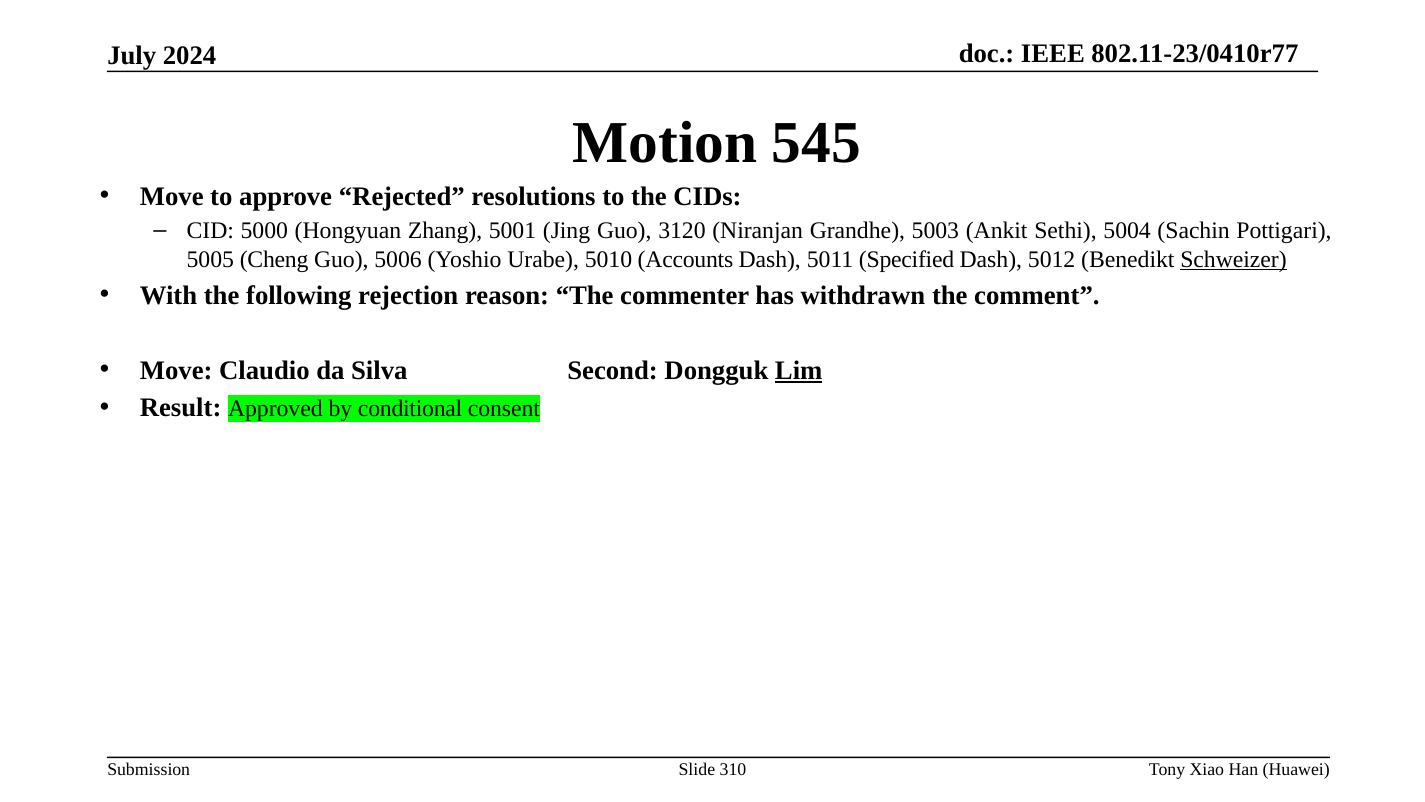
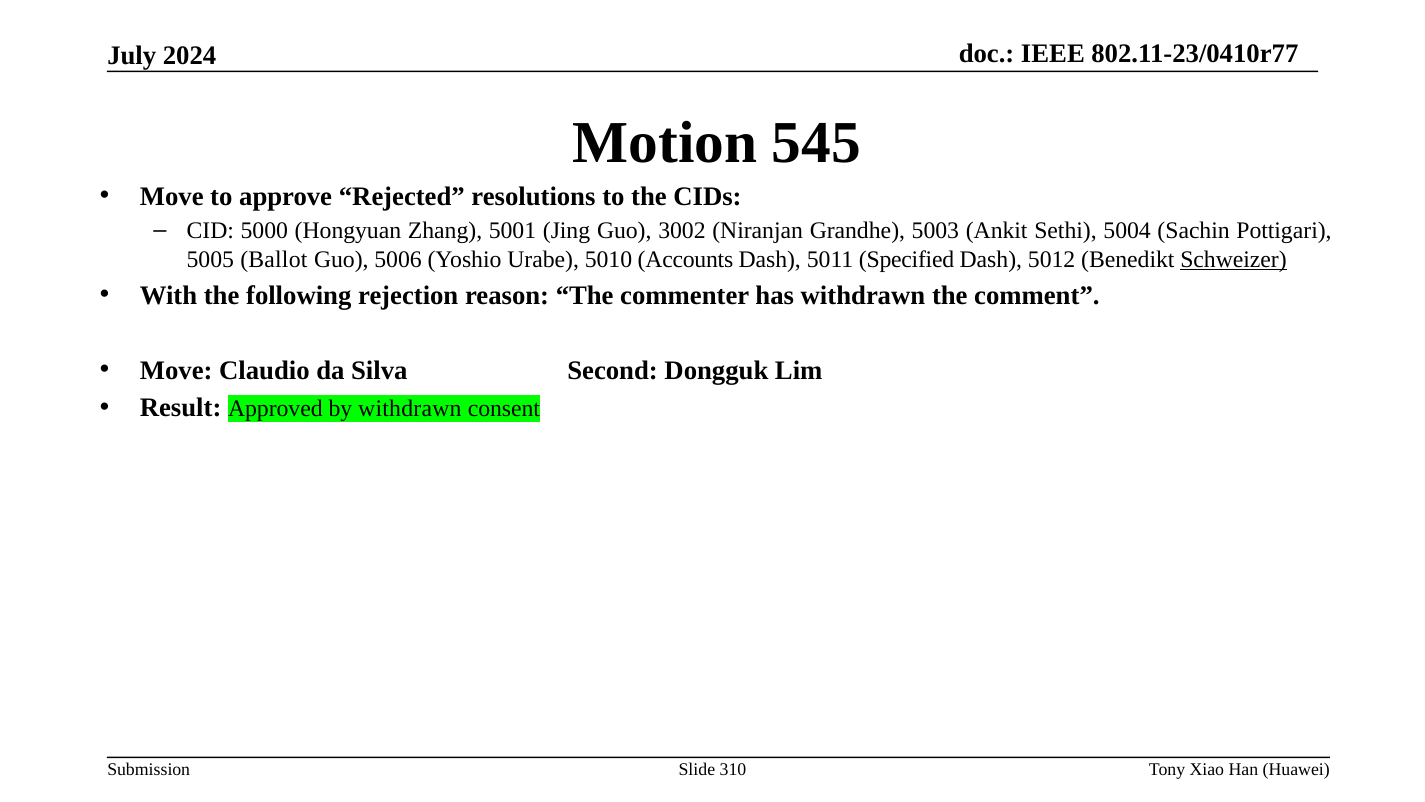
3120: 3120 -> 3002 (682, 231)
Cheng: Cheng -> Ballot (274, 259)
Lim underline: present -> none (799, 370)
by conditional: conditional -> withdrawn (410, 408)
